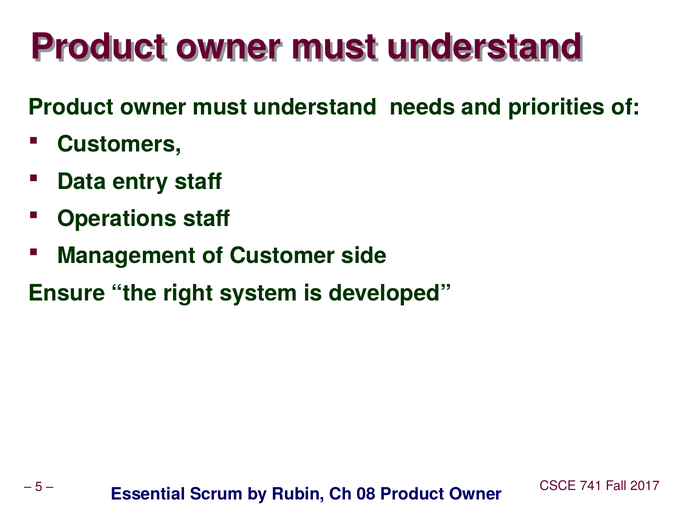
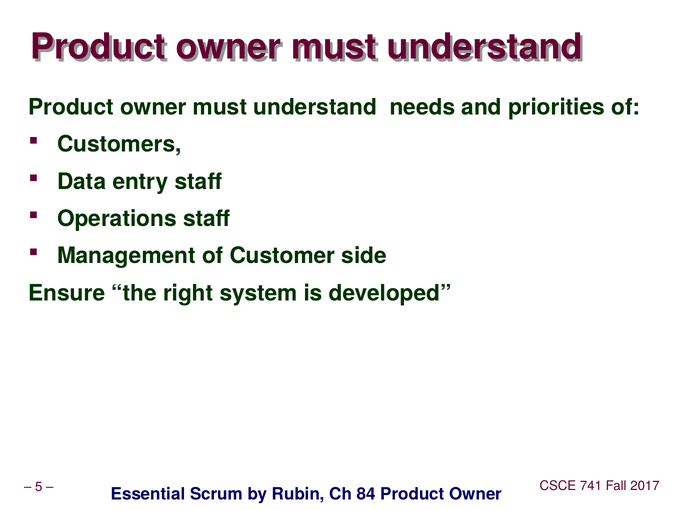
08: 08 -> 84 (366, 494)
